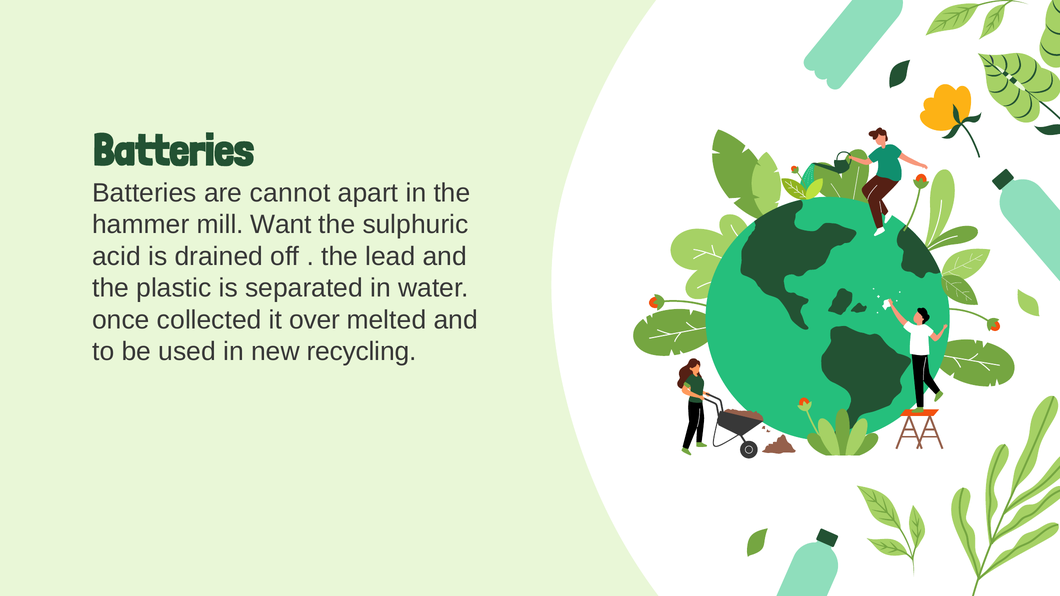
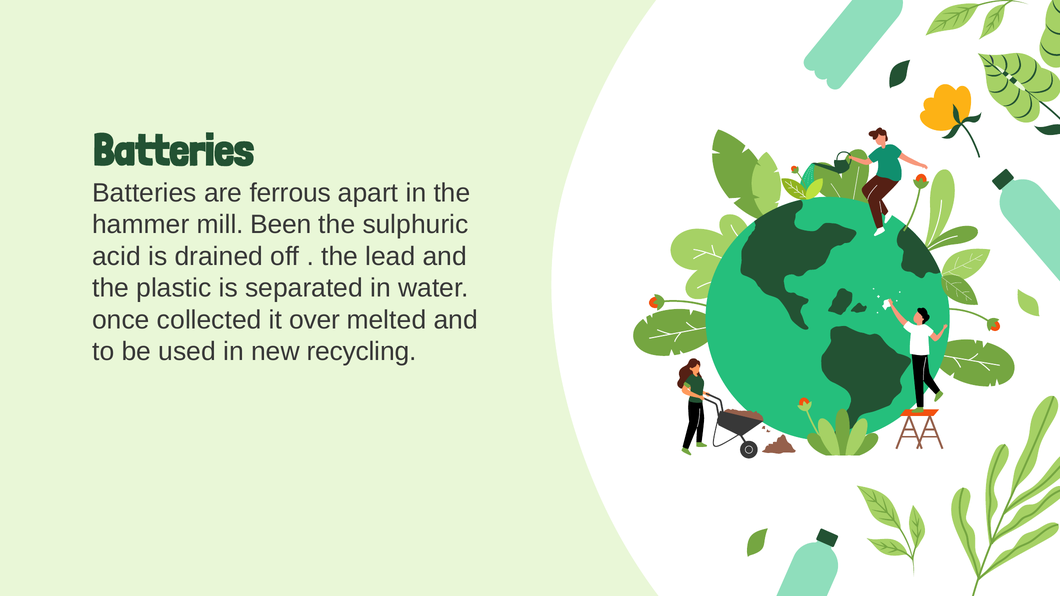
cannot: cannot -> ferrous (290, 193)
Want: Want -> Been (281, 225)
